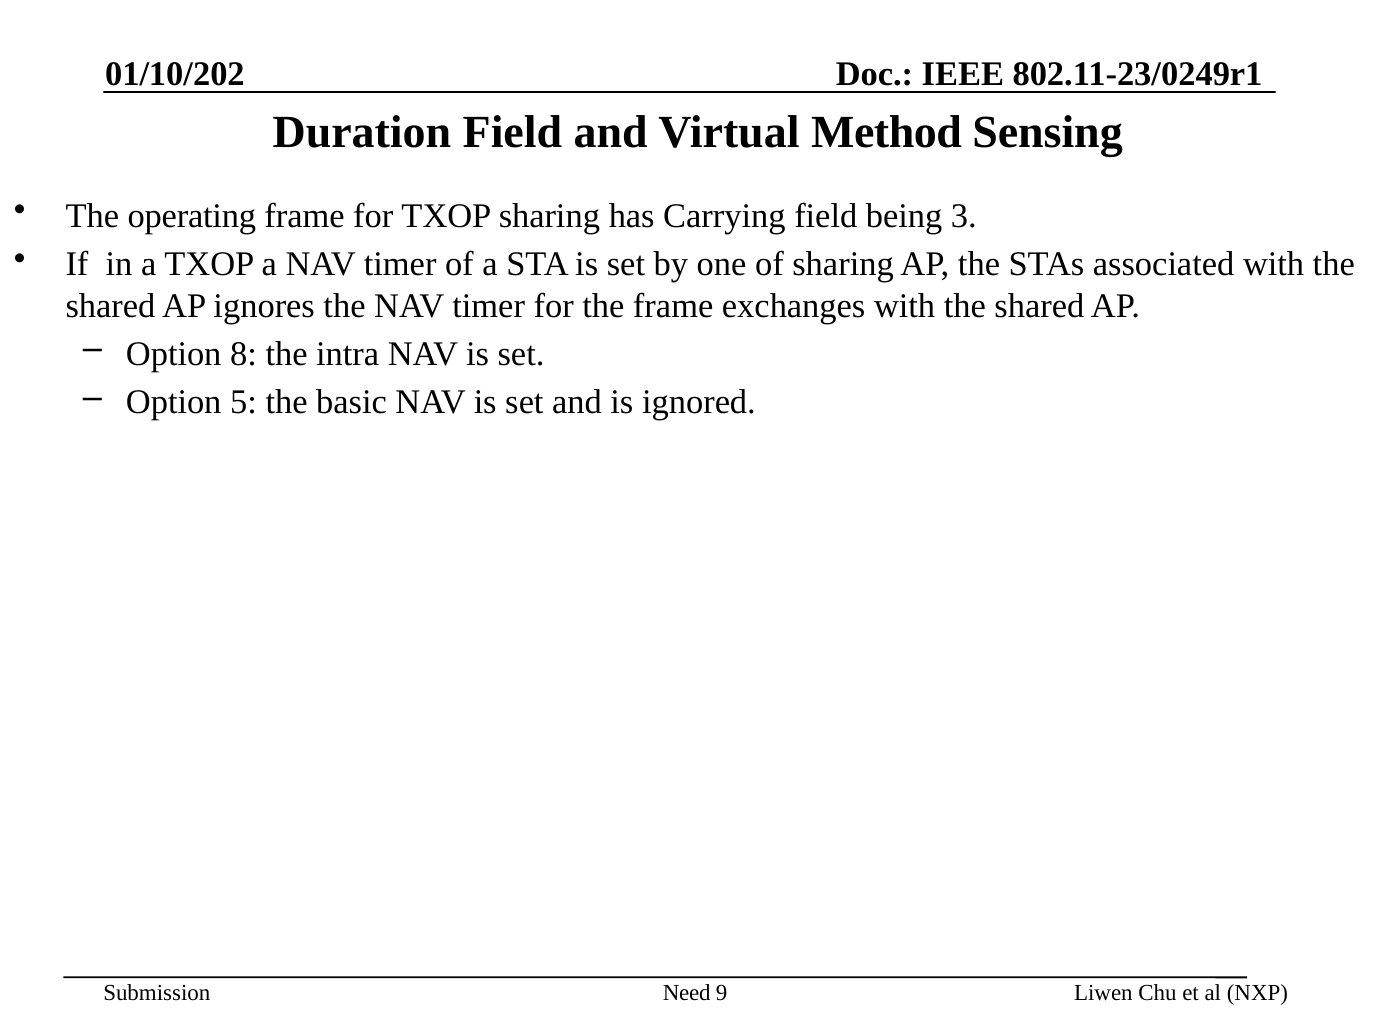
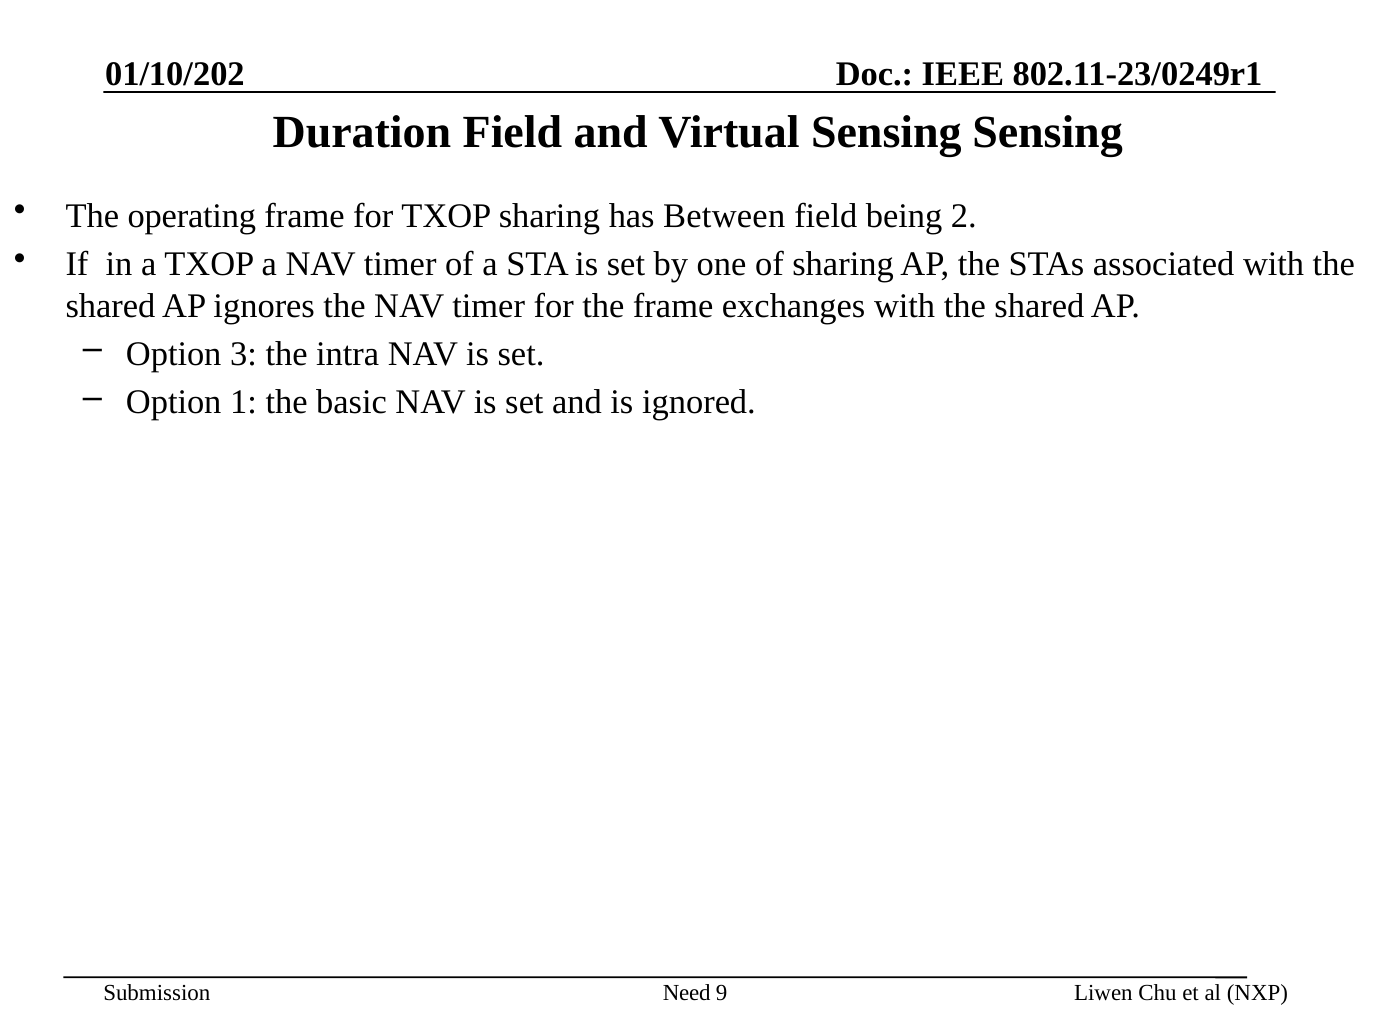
Virtual Method: Method -> Sensing (886, 132)
Carrying: Carrying -> Between (724, 216)
3: 3 -> 2 (964, 216)
8: 8 -> 3 (244, 354)
5: 5 -> 1 (244, 402)
